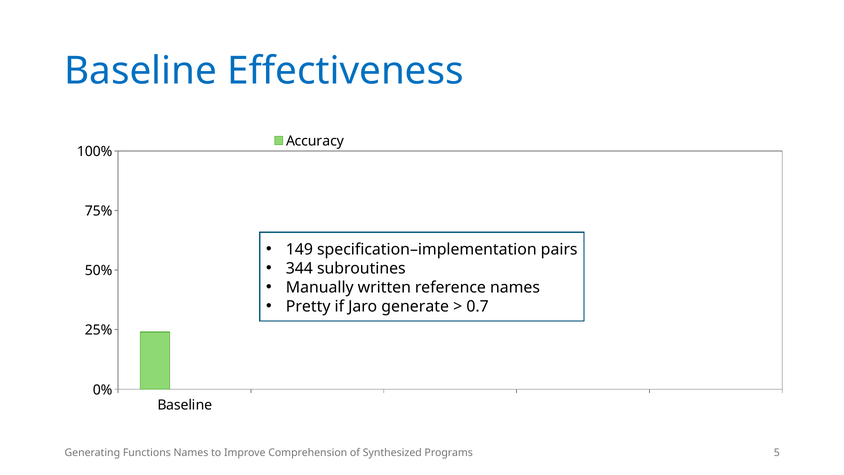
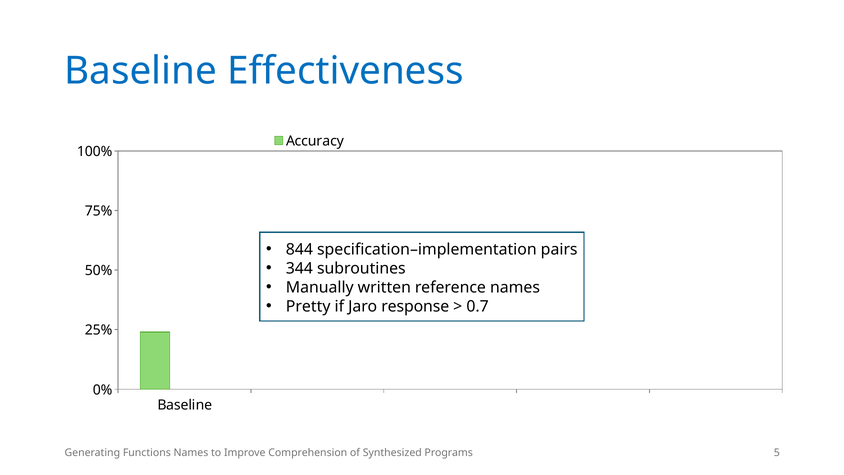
149: 149 -> 844 (299, 249)
generate: generate -> response (415, 306)
